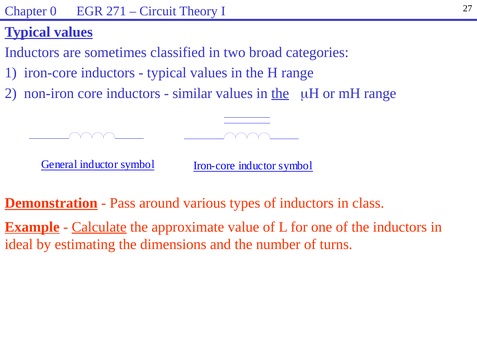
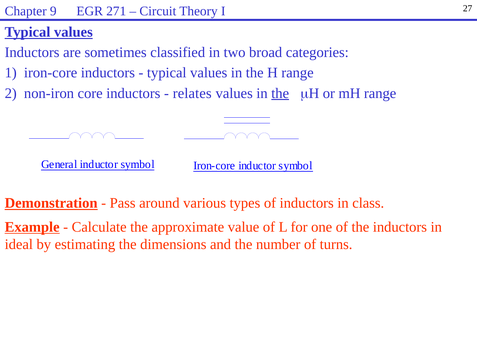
0: 0 -> 9 (53, 11)
similar: similar -> relates (192, 93)
Calculate underline: present -> none (99, 227)
